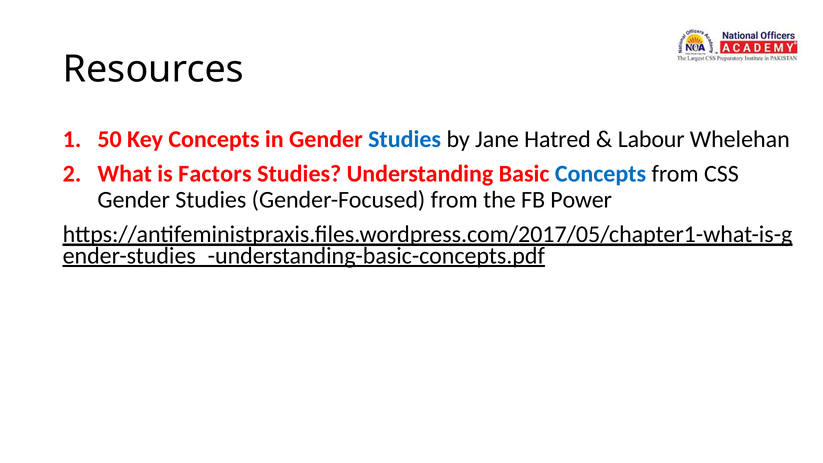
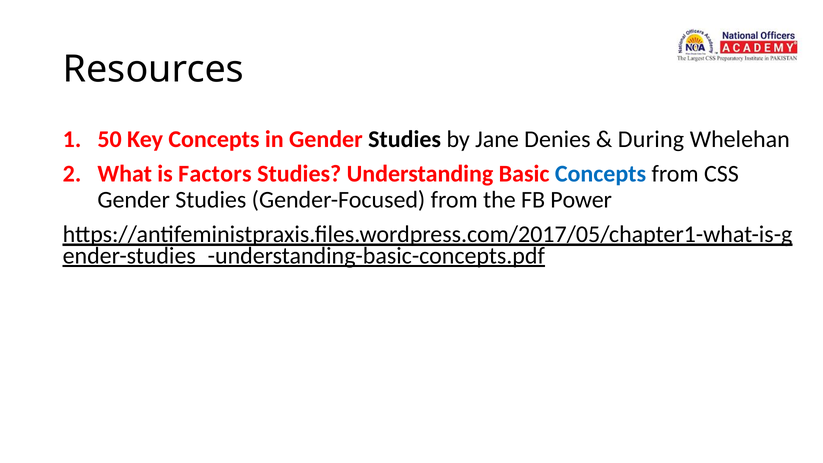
Studies colour: blue -> black (405, 139)
Hatred: Hatred -> Denies (557, 139)
Labour: Labour -> During (651, 139)
